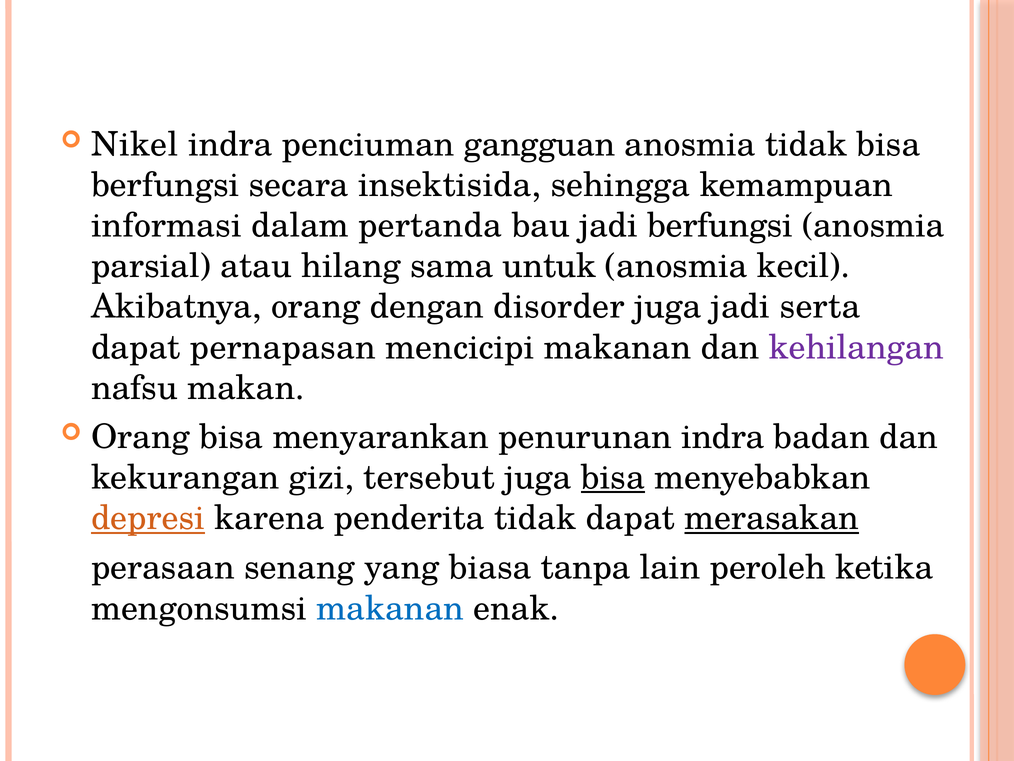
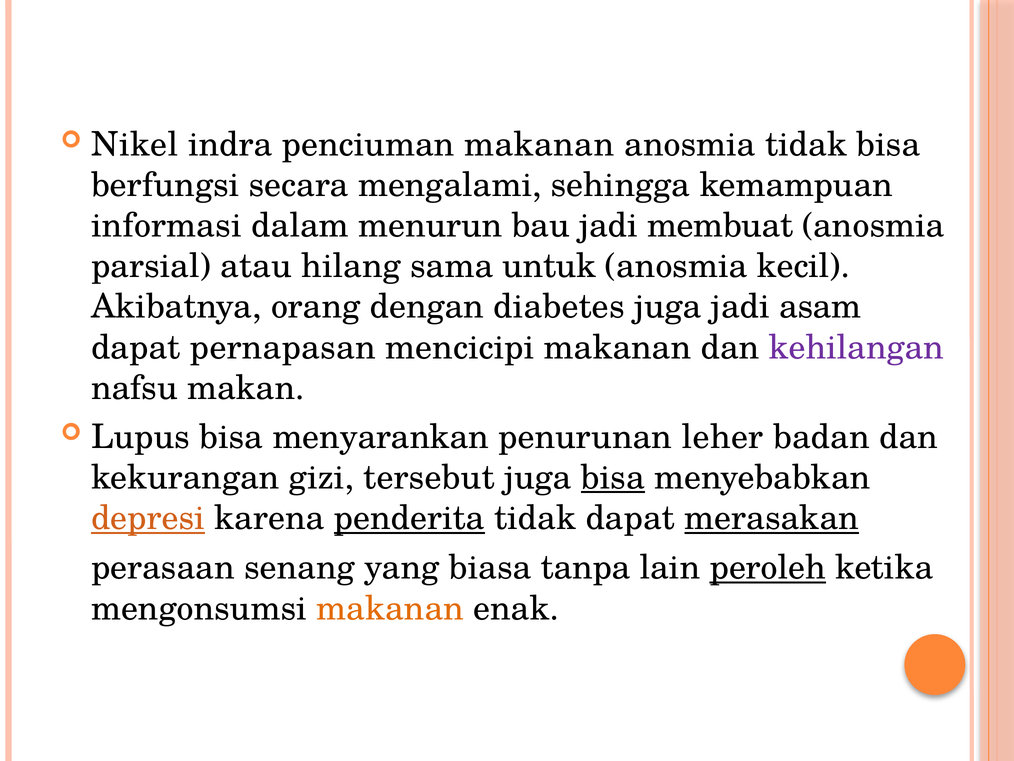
penciuman gangguan: gangguan -> makanan (539, 144)
insektisida: insektisida -> mengalami (450, 185)
pertanda: pertanda -> menurun (430, 225)
jadi berfungsi: berfungsi -> membuat (720, 225)
disorder: disorder -> diabetes (559, 307)
serta: serta -> asam (820, 307)
Orang: Orang -> Lupus (141, 437)
penurunan indra: indra -> leher (723, 437)
penderita underline: none -> present (409, 518)
peroleh underline: none -> present (768, 567)
makanan colour: blue -> orange (390, 608)
